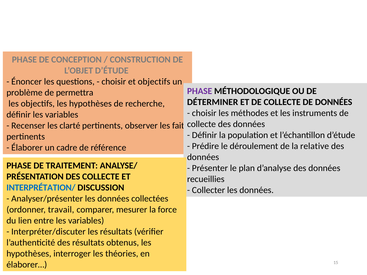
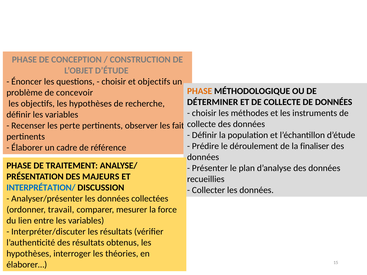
PHASE colour: purple -> orange (200, 91)
permettra: permettra -> concevoir (75, 93)
clarté: clarté -> perte (70, 126)
relative: relative -> finaliser (315, 146)
DES COLLECTE: COLLECTE -> MAJEURS (101, 177)
